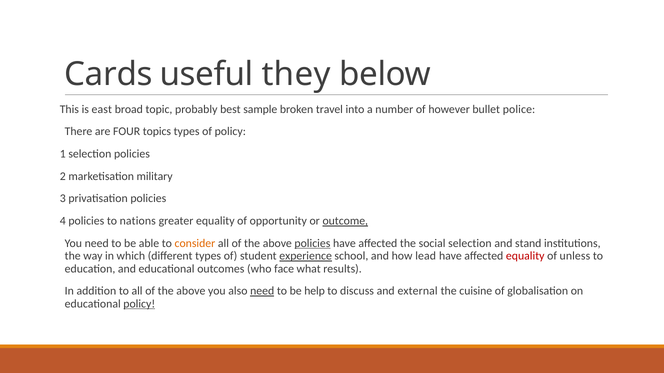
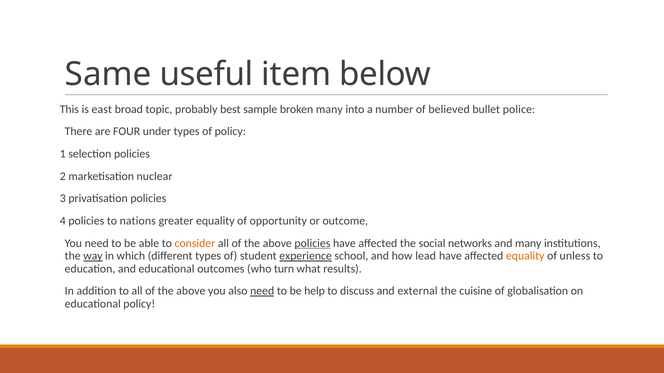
Cards: Cards -> Same (108, 74)
they: they -> item (296, 74)
broken travel: travel -> many (329, 109)
however: however -> believed (449, 109)
topics: topics -> under (157, 132)
military: military -> nuclear (155, 176)
outcome underline: present -> none (345, 221)
social selection: selection -> networks (470, 244)
and stand: stand -> many (528, 244)
way underline: none -> present (93, 256)
equality colour: red -> orange (525, 256)
face: face -> turn (284, 269)
policy underline: present -> none (139, 304)
